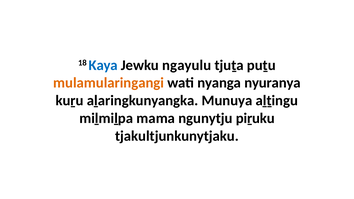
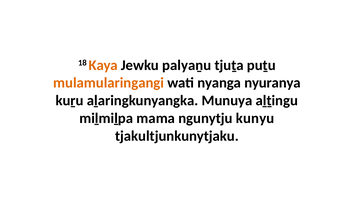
Kaya colour: blue -> orange (103, 65)
ngayulu: ngayulu -> palyaṉu (187, 65)
piṟuku: piṟuku -> kunyu (255, 118)
